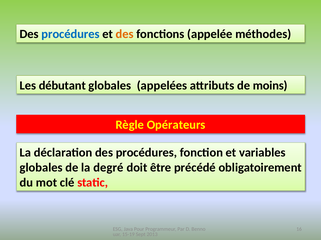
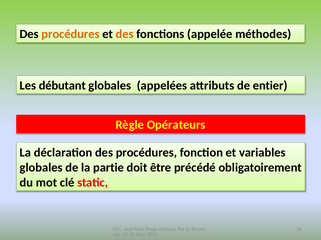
procédures colour: blue -> orange (71, 34)
moins: moins -> entier (270, 86)
degré: degré -> partie (109, 168)
